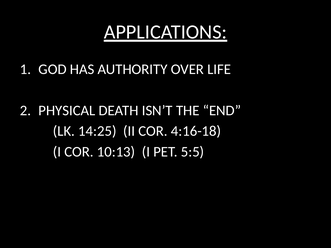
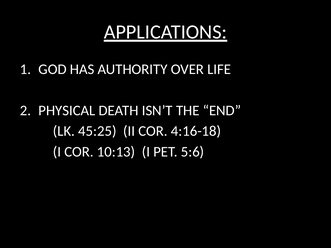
14:25: 14:25 -> 45:25 (97, 131)
5:5: 5:5 -> 5:6 (193, 152)
